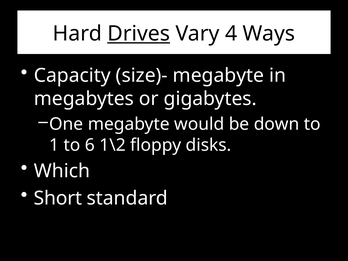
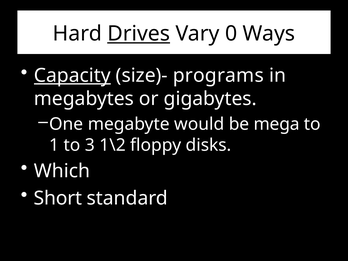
4: 4 -> 0 (231, 34)
Capacity underline: none -> present (72, 76)
size)- megabyte: megabyte -> programs (218, 76)
down: down -> mega (277, 124)
6: 6 -> 3 (90, 145)
